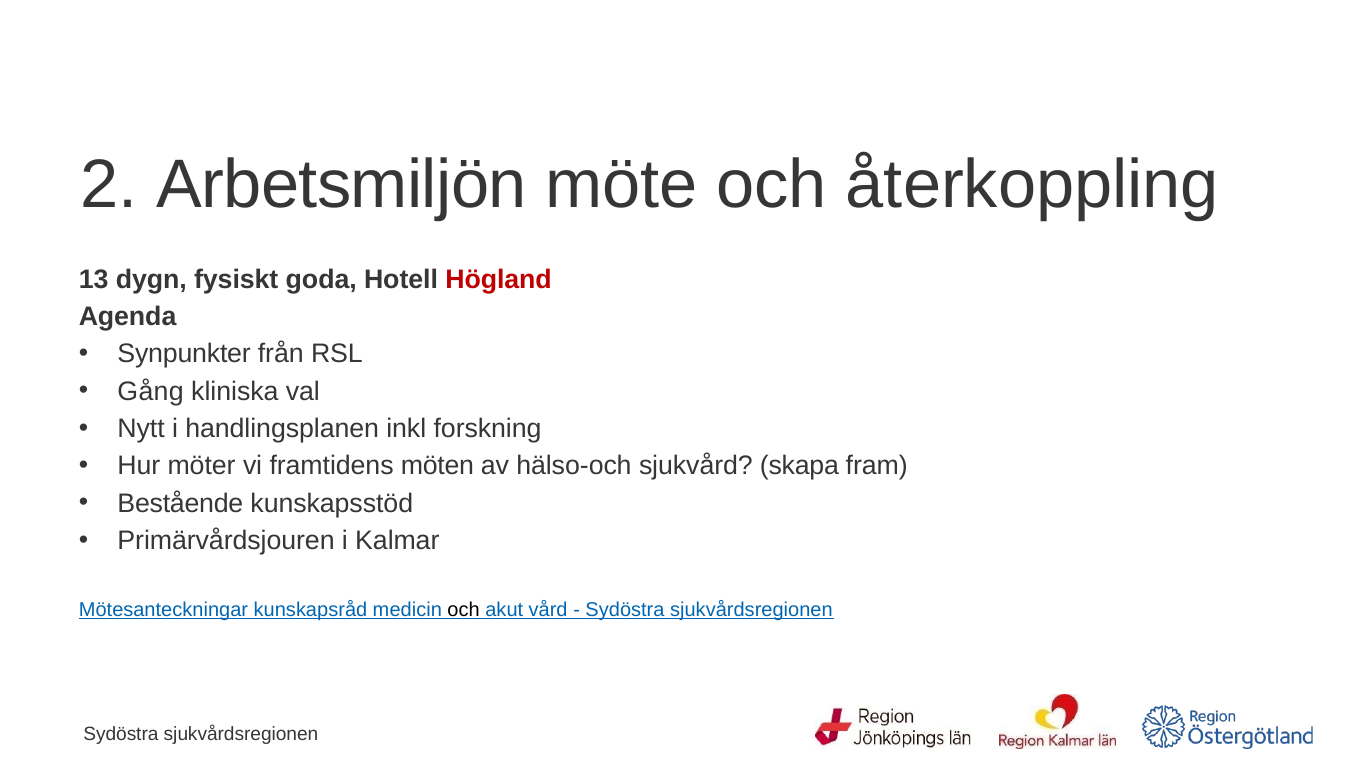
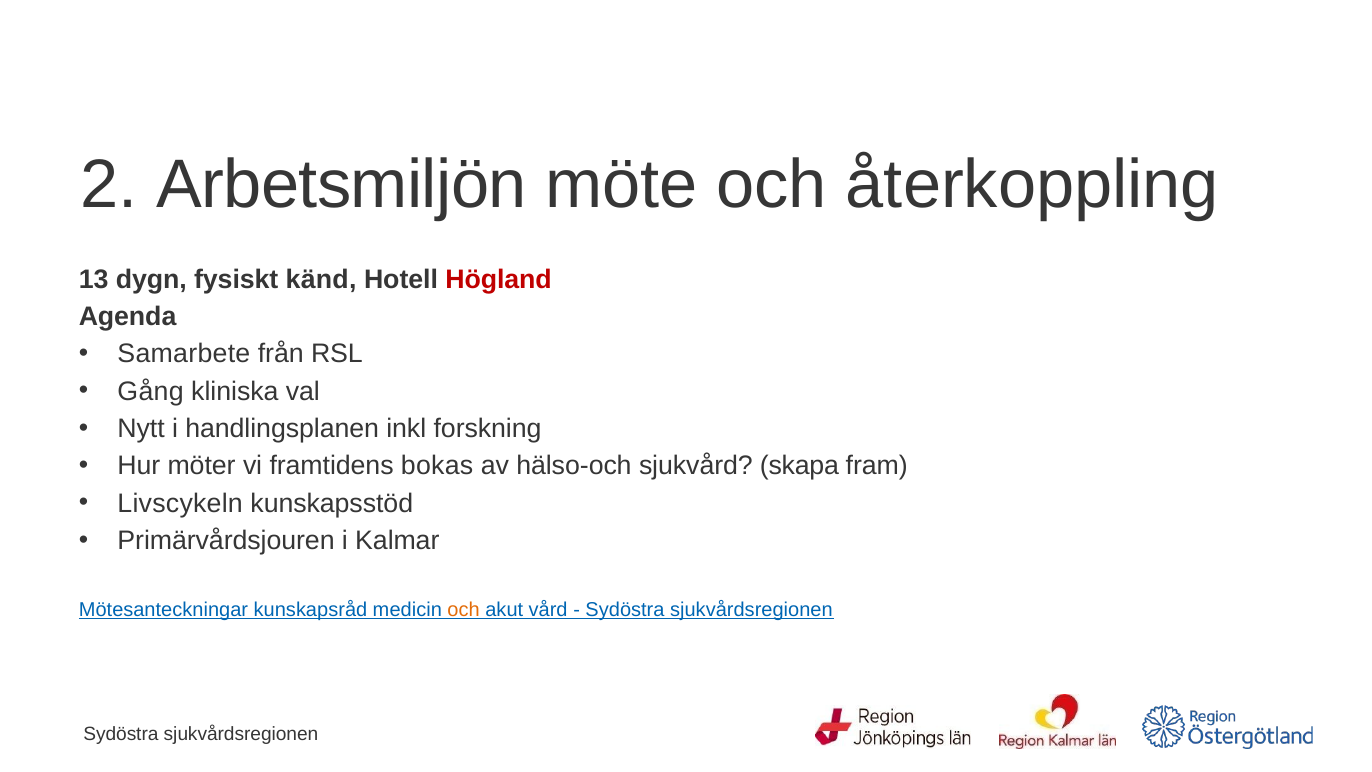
goda: goda -> känd (321, 279)
Synpunkter: Synpunkter -> Samarbete (184, 354)
möten: möten -> bokas (437, 466)
Bestående: Bestående -> Livscykeln (180, 503)
och colour: black -> orange (464, 610)
